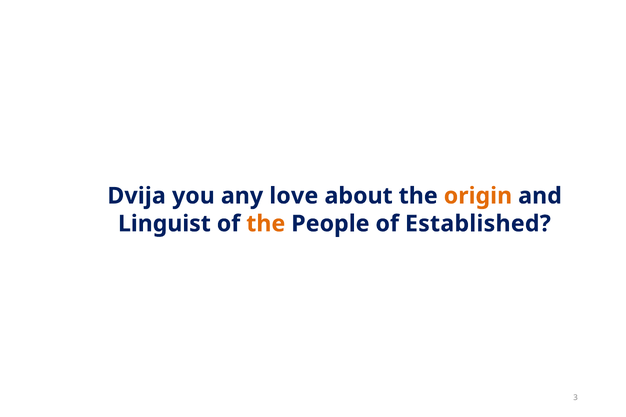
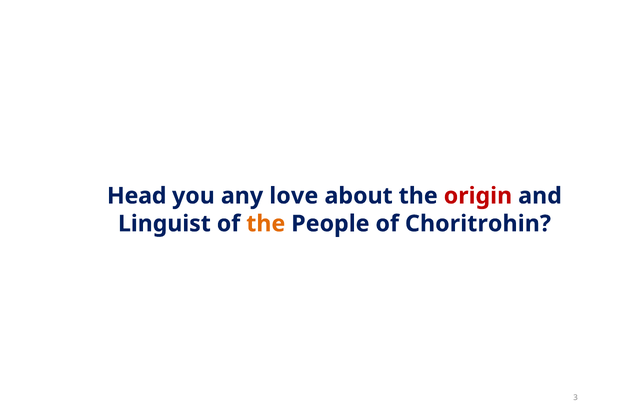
Dvija: Dvija -> Head (137, 196)
origin colour: orange -> red (478, 196)
Established: Established -> Choritrohin (478, 224)
